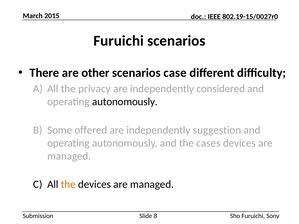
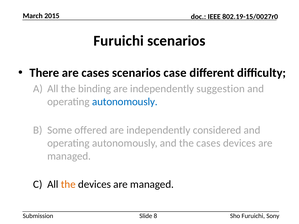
are other: other -> cases (95, 73)
privacy: privacy -> binding (95, 89)
considered: considered -> suggestion (221, 89)
autonomously colour: black -> blue (125, 102)
suggestion: suggestion -> considered (217, 130)
